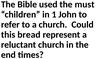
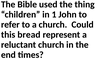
must: must -> thing (85, 4)
